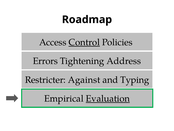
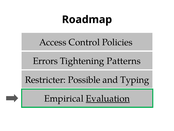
Control underline: present -> none (84, 42)
Address: Address -> Patterns (124, 61)
Against: Against -> Possible (84, 80)
